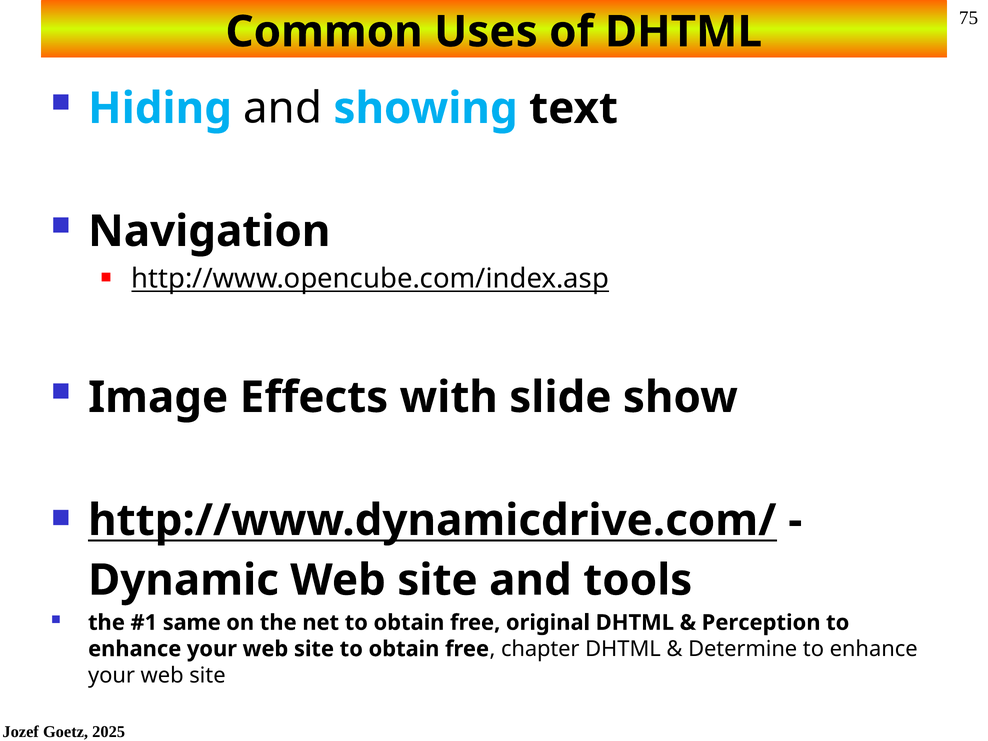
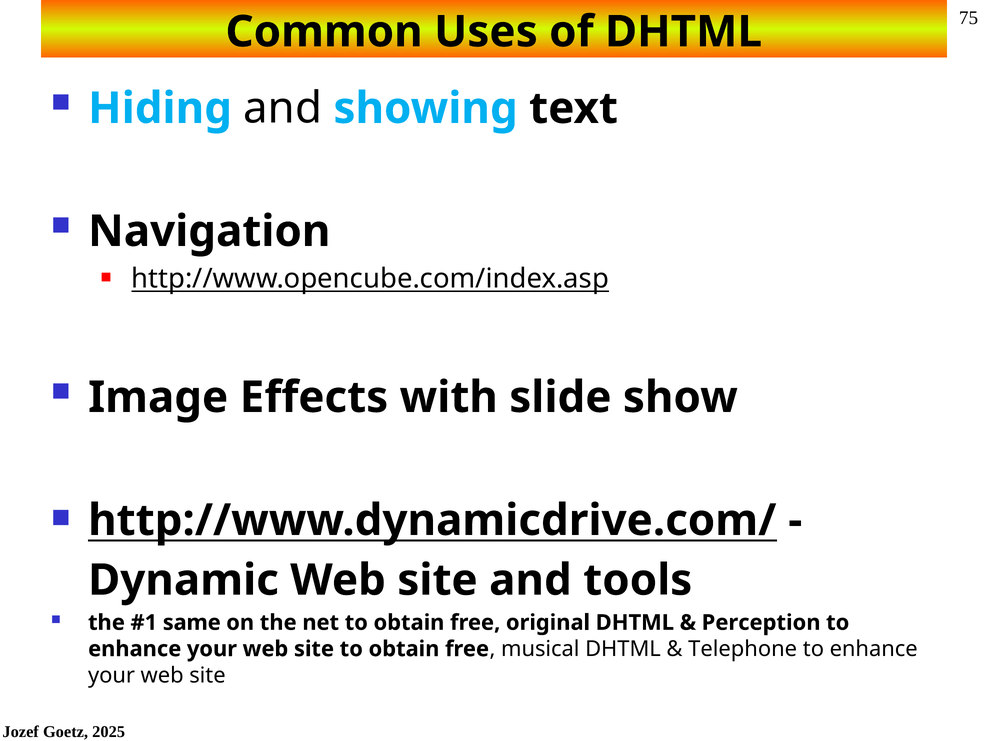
chapter: chapter -> musical (540, 649)
Determine: Determine -> Telephone (743, 649)
